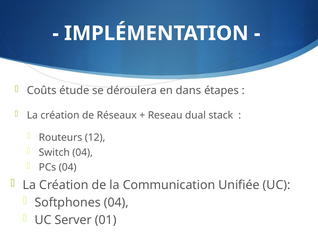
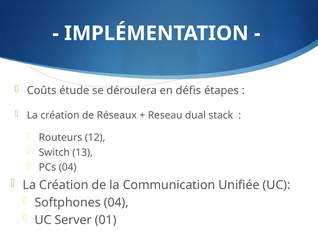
dans: dans -> défis (188, 90)
Switch 04: 04 -> 13 (83, 152)
